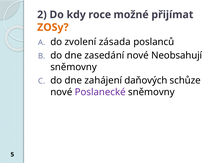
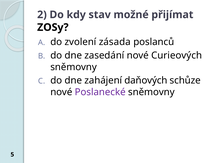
roce: roce -> stav (100, 15)
ZOSy colour: orange -> black (53, 27)
Neobsahují: Neobsahují -> Curieových (177, 55)
